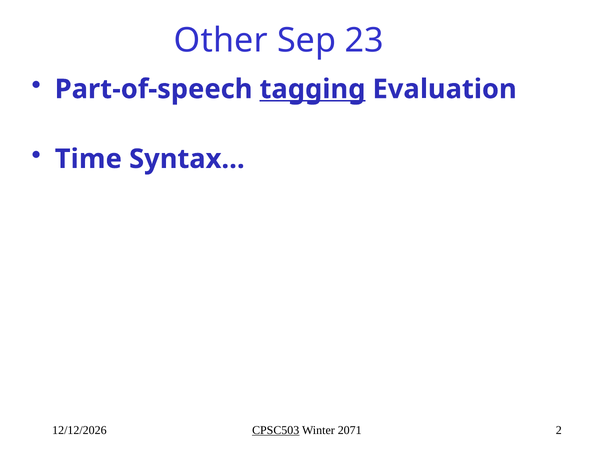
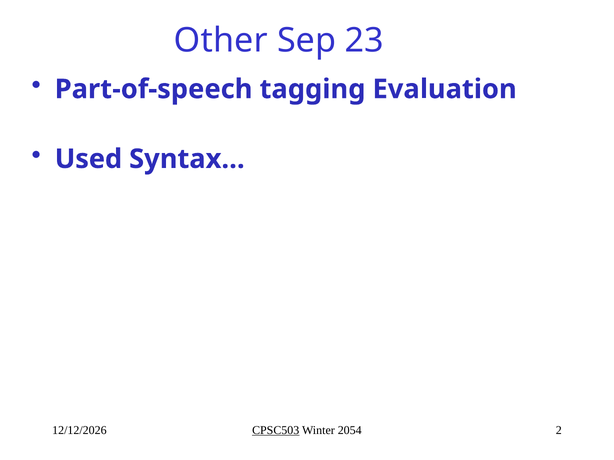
tagging underline: present -> none (313, 89)
Time: Time -> Used (88, 159)
2071: 2071 -> 2054 (350, 431)
